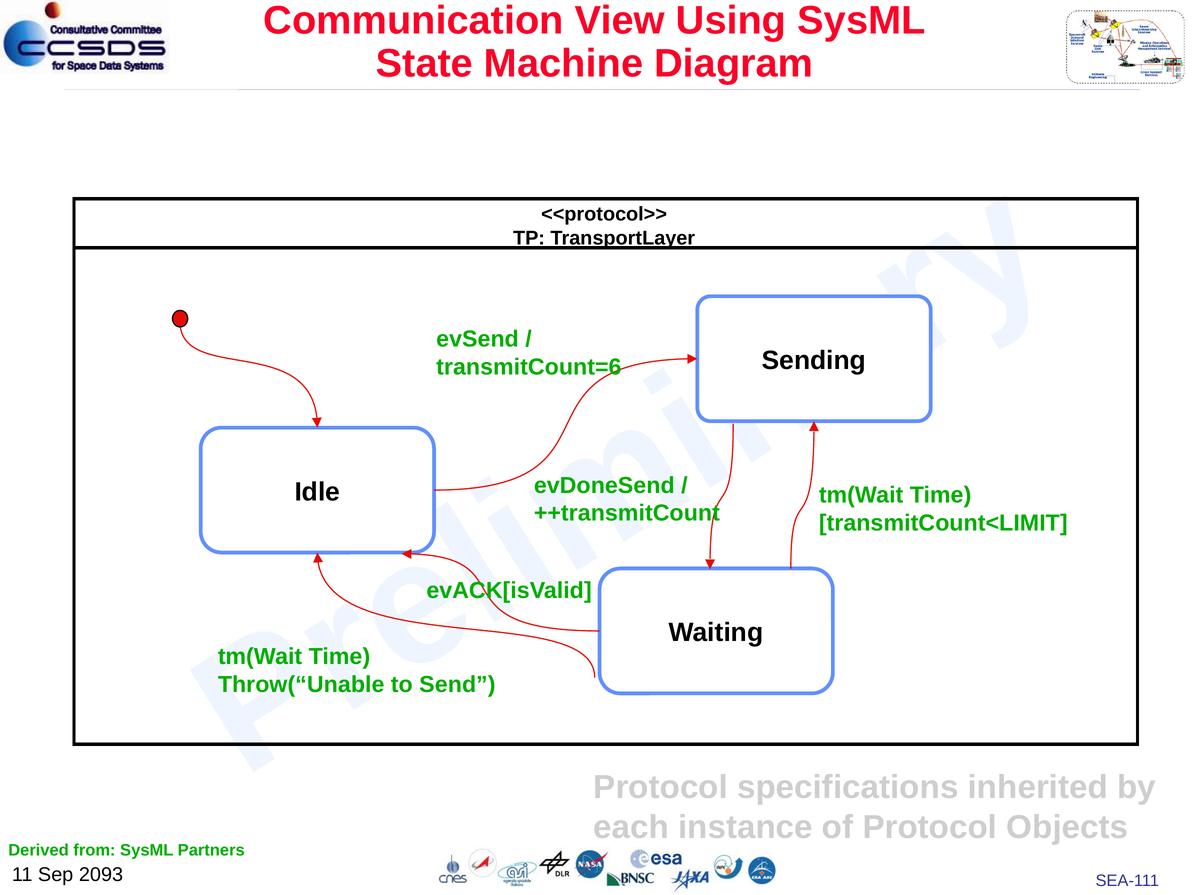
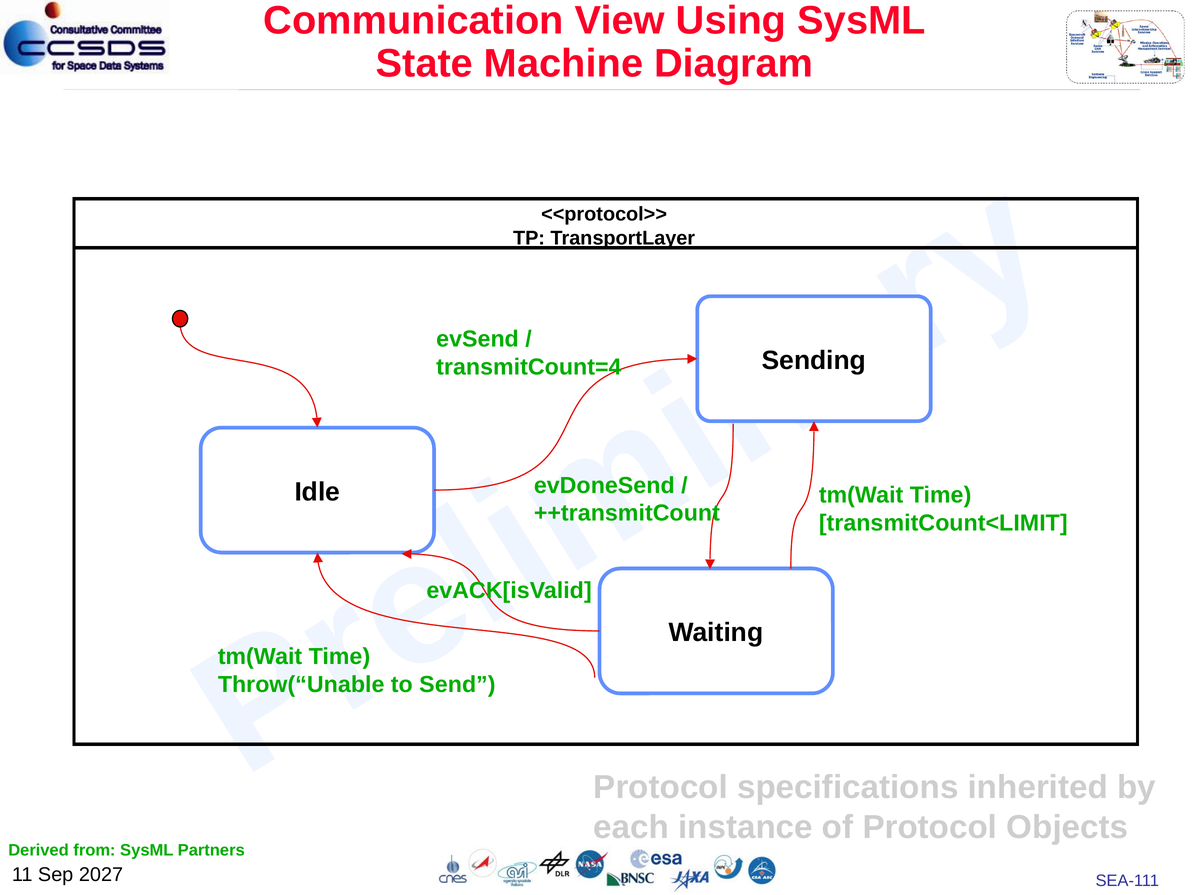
transmitCount=6: transmitCount=6 -> transmitCount=4 (529, 367)
2093: 2093 -> 2027 (101, 875)
